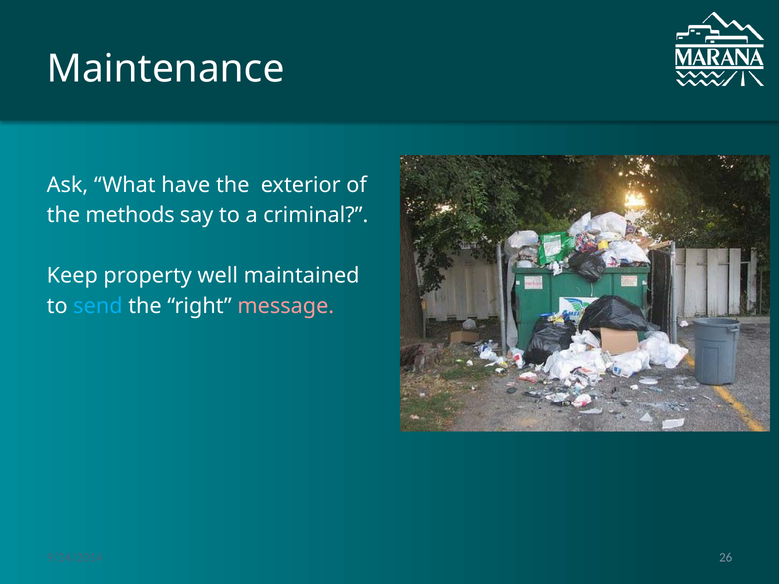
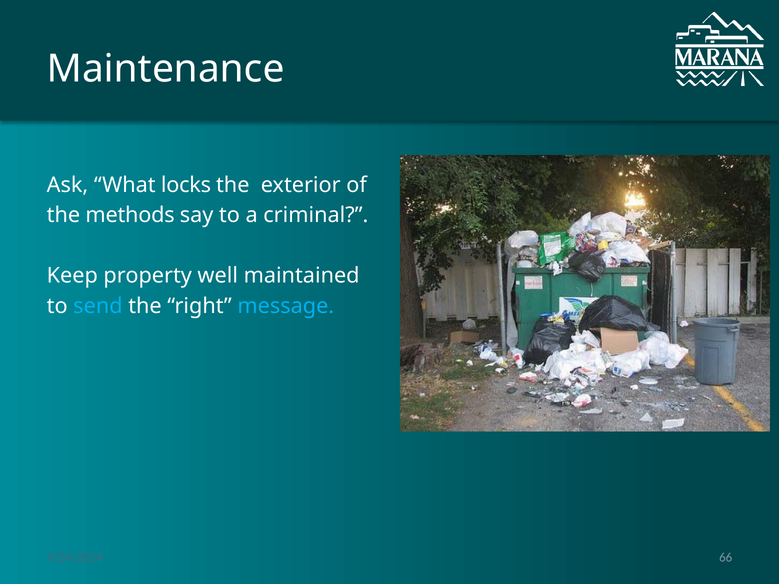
have: have -> locks (186, 185)
message colour: pink -> light blue (286, 306)
26: 26 -> 66 (726, 558)
